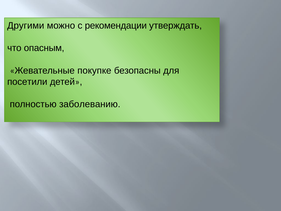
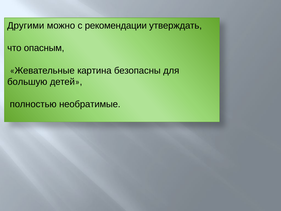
покупке: покупке -> картина (94, 70)
посетили: посетили -> большую (27, 82)
заболеванию: заболеванию -> необратимые (90, 104)
